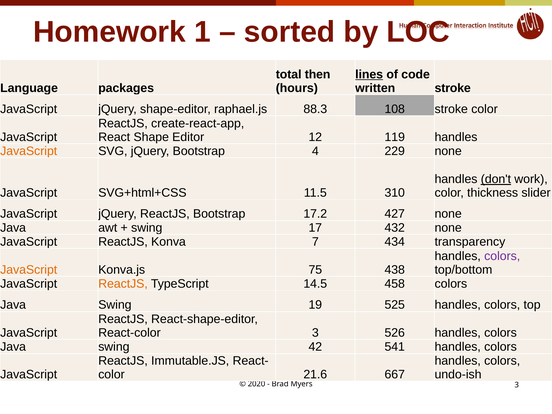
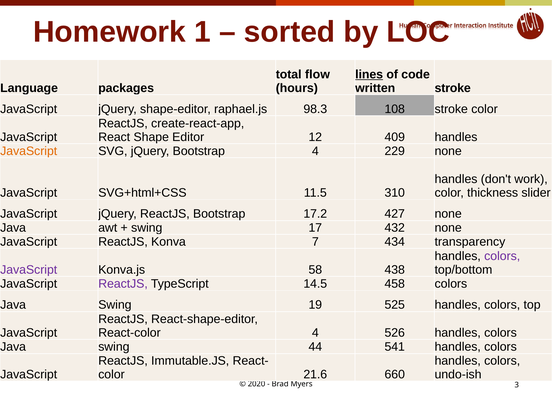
then: then -> flow (317, 74)
88.3: 88.3 -> 98.3 (315, 109)
119: 119 -> 409 (395, 137)
don't underline: present -> none (496, 179)
JavaScript colour: orange -> purple (29, 270)
75: 75 -> 58 (315, 270)
ReactJS colour: orange -> purple (123, 284)
React-color 3: 3 -> 4 (315, 333)
42: 42 -> 44 (315, 347)
667: 667 -> 660 (395, 374)
